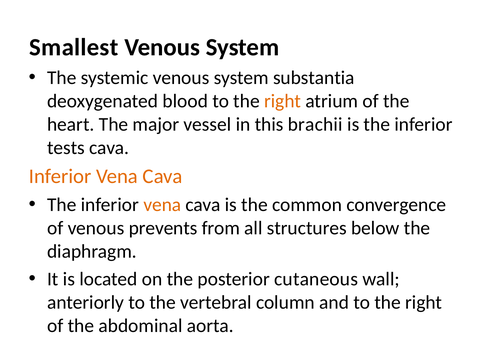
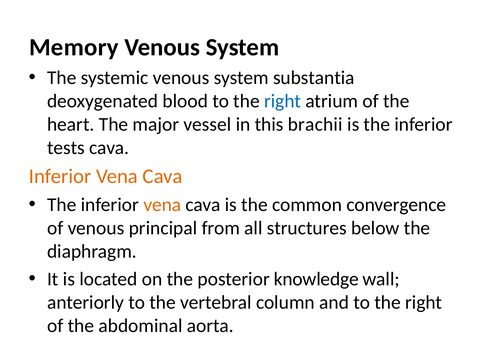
Smallest: Smallest -> Memory (74, 47)
right colour: orange -> blue (283, 101)
prevents: prevents -> principal (163, 228)
cutaneous: cutaneous -> knowledge (316, 279)
